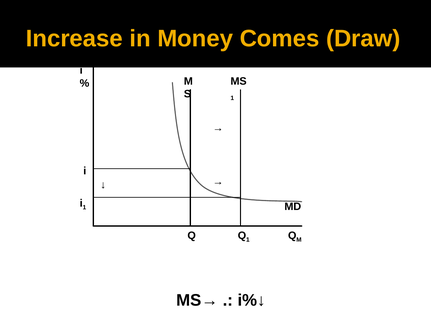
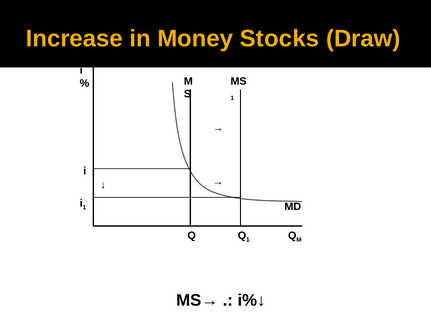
Comes: Comes -> Stocks (279, 39)
